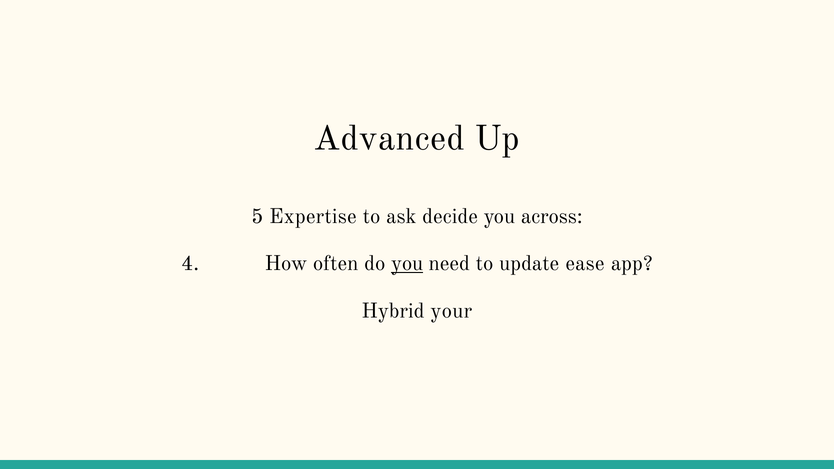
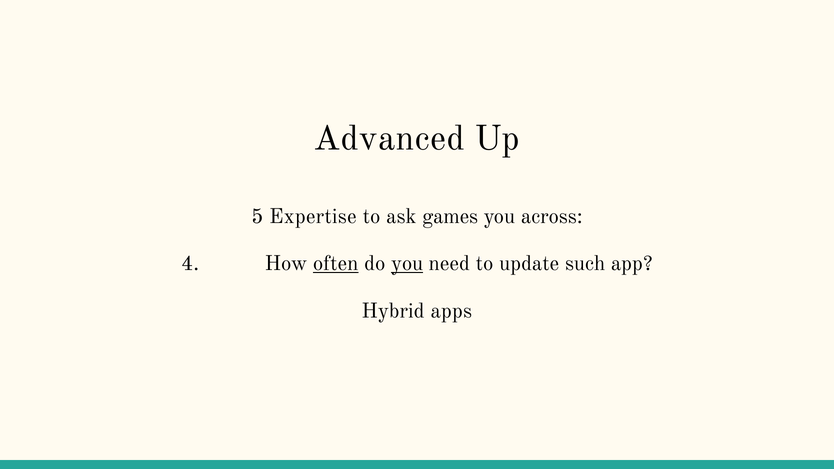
decide: decide -> games (450, 216)
often underline: none -> present (336, 264)
ease: ease -> such (585, 264)
your: your -> apps (451, 311)
